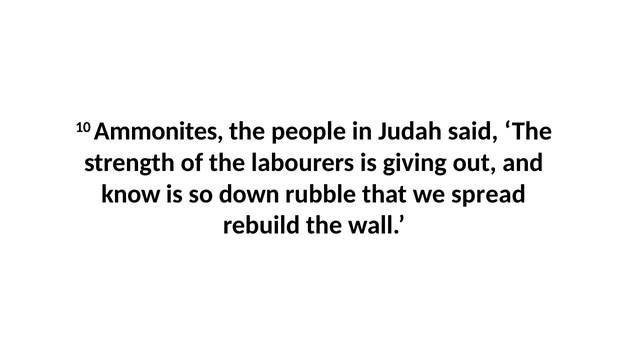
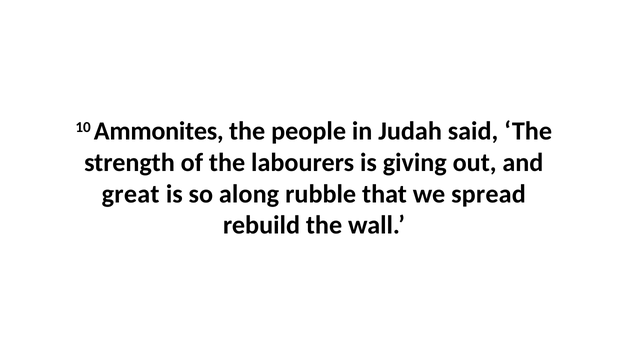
know: know -> great (131, 194)
down: down -> along (249, 194)
